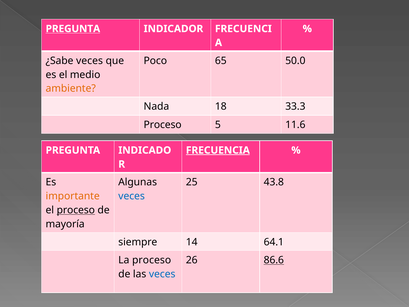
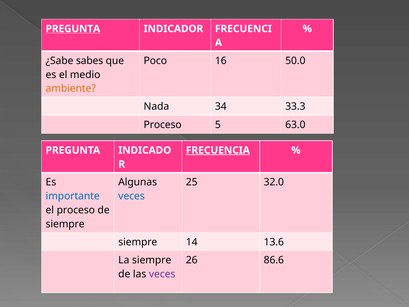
¿Sabe veces: veces -> sabes (90, 61)
65: 65 -> 16 (221, 61)
18: 18 -> 34 (221, 107)
11.6: 11.6 -> 63.0 (295, 125)
43.8: 43.8 -> 32.0 (274, 182)
importante colour: orange -> blue (73, 196)
proceso underline: present -> none (76, 210)
mayoría: mayoría -> siempre (65, 224)
64.1: 64.1 -> 13.6 (274, 242)
La proceso: proceso -> siempre (152, 260)
86.6 underline: present -> none (274, 260)
veces colour: blue -> purple (162, 274)
